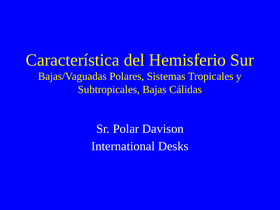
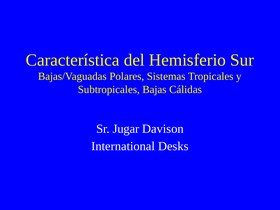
Polar: Polar -> Jugar (126, 129)
